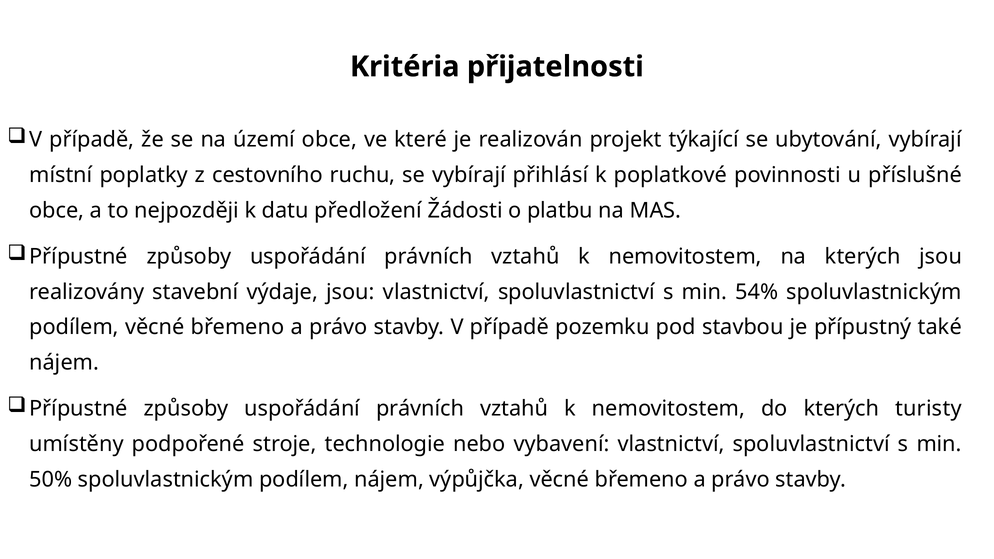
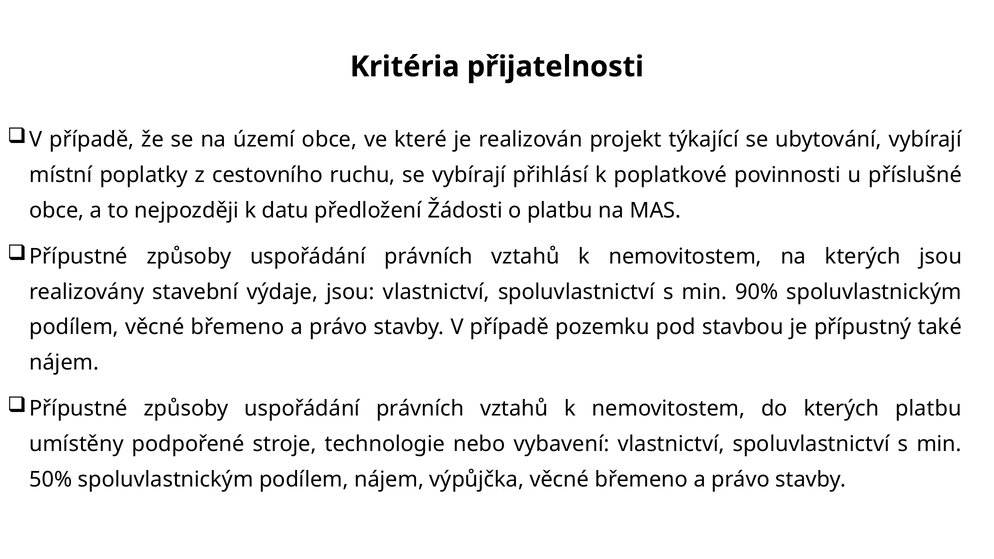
54%: 54% -> 90% (757, 292)
kterých turisty: turisty -> platbu (928, 409)
